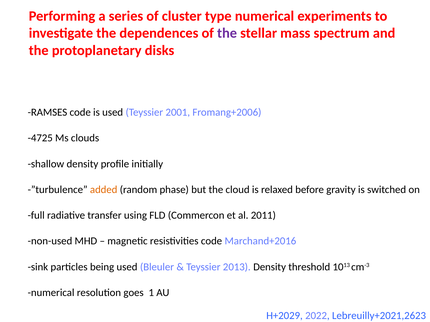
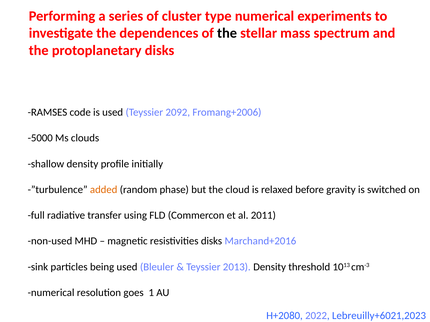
the colour: purple -> black (227, 33)
2001: 2001 -> 2092 (178, 112)
-4725: -4725 -> -5000 (40, 138)
resistivities code: code -> disks (212, 241)
H+2029: H+2029 -> H+2080 (284, 316)
Lebreuilly+2021,2623: Lebreuilly+2021,2623 -> Lebreuilly+6021,2023 (379, 316)
